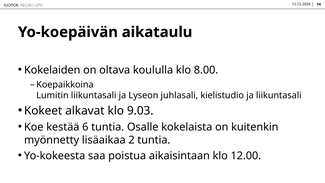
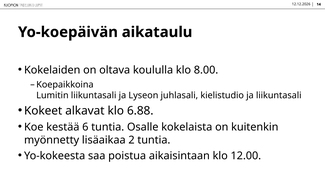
9.03: 9.03 -> 6.88 (140, 111)
